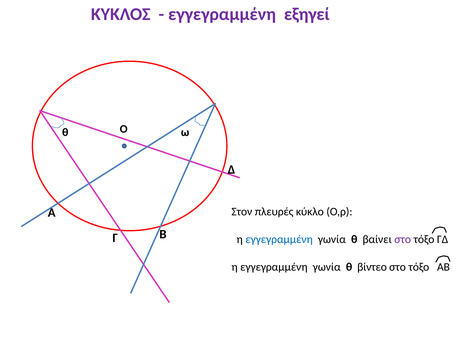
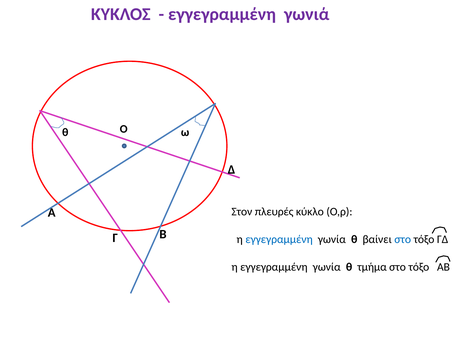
εξηγεί: εξηγεί -> γωνιά (307, 14)
στο colour: purple -> blue (403, 239)
βίντεο: βίντεο -> τμήμα (372, 267)
